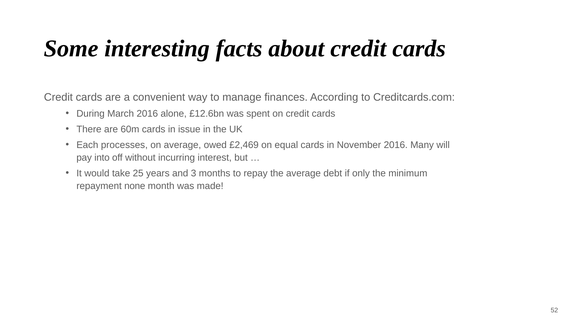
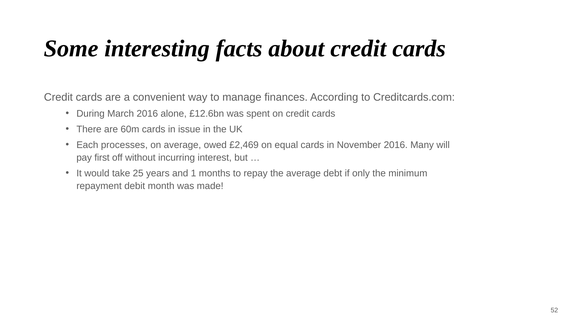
into: into -> first (102, 157)
3: 3 -> 1 (194, 173)
none: none -> debit (135, 186)
